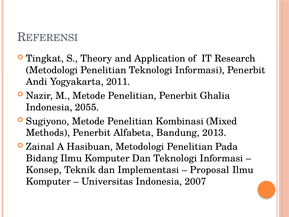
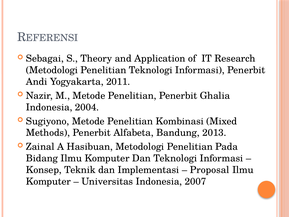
Tingkat: Tingkat -> Sebagai (45, 58)
2055: 2055 -> 2004 (87, 107)
